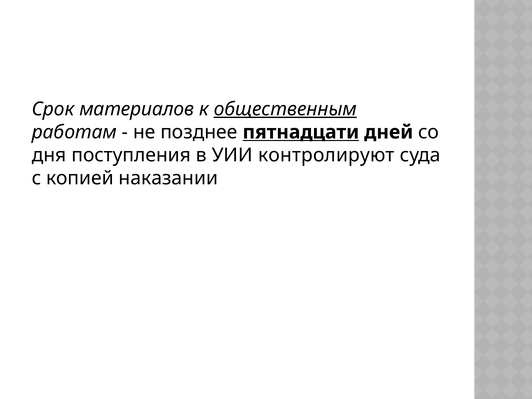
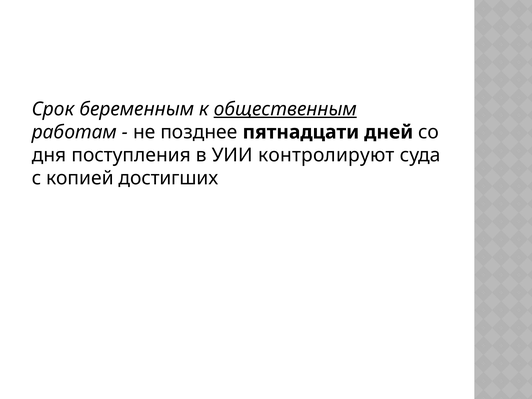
материалов: материалов -> беременным (137, 109)
пятнадцати underline: present -> none (301, 132)
наказании: наказании -> достигших (168, 178)
